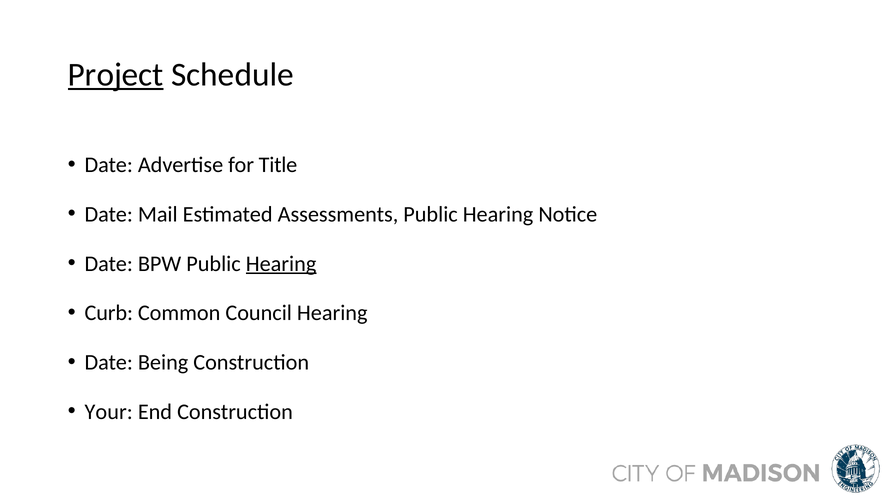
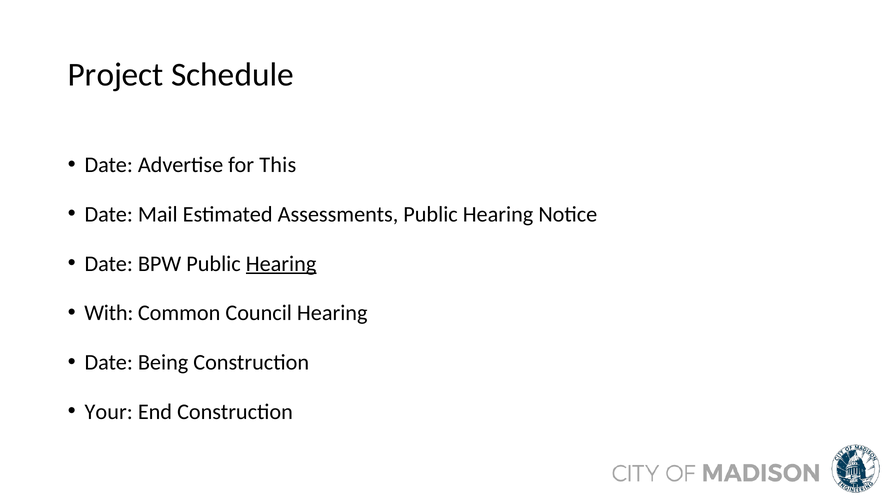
Project underline: present -> none (116, 75)
Title: Title -> This (278, 165)
Curb: Curb -> With (109, 313)
